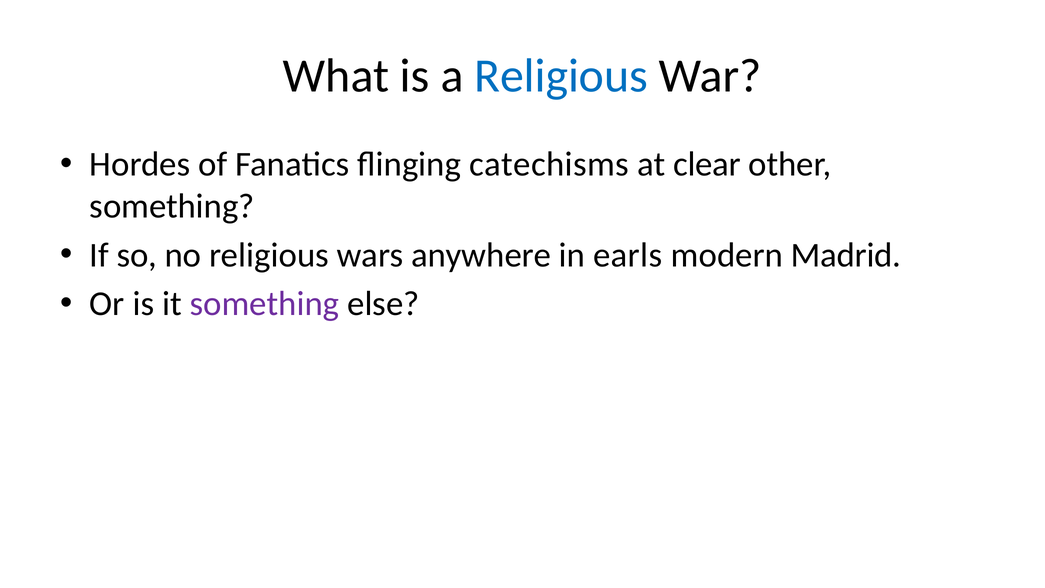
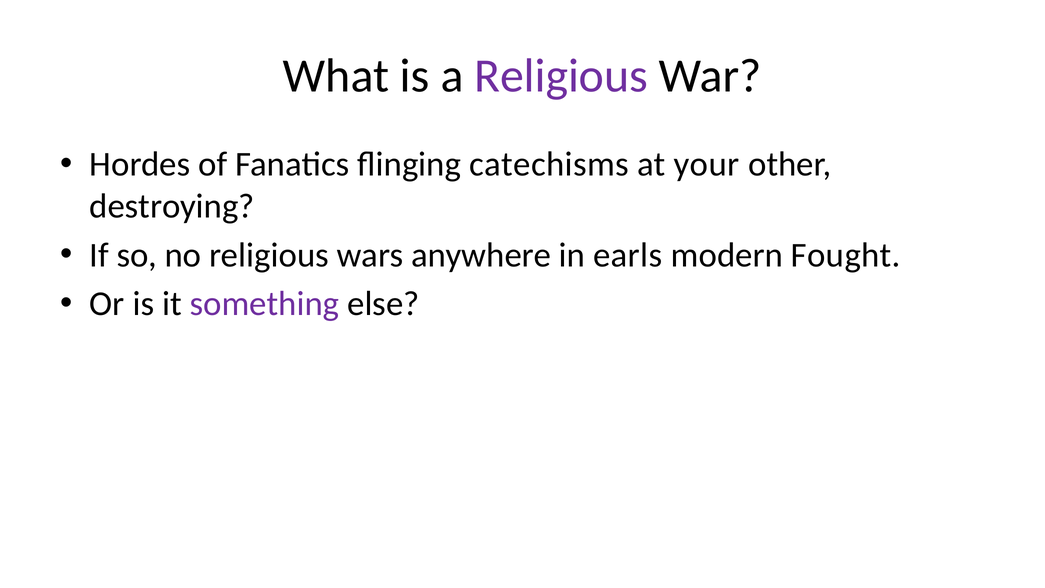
Religious colour: blue -> purple (561, 76)
clear: clear -> your (707, 164)
something: something -> destroying (172, 206)
Madrid: Madrid -> Fought (846, 255)
